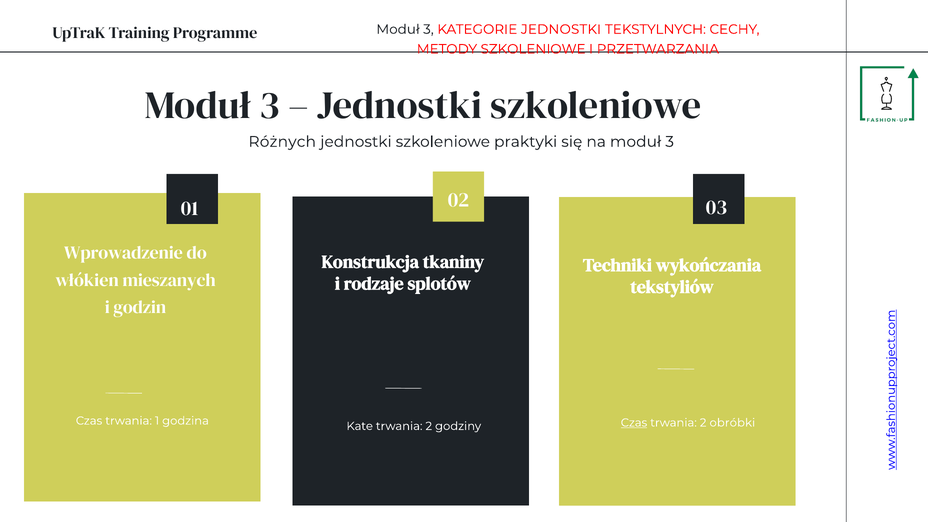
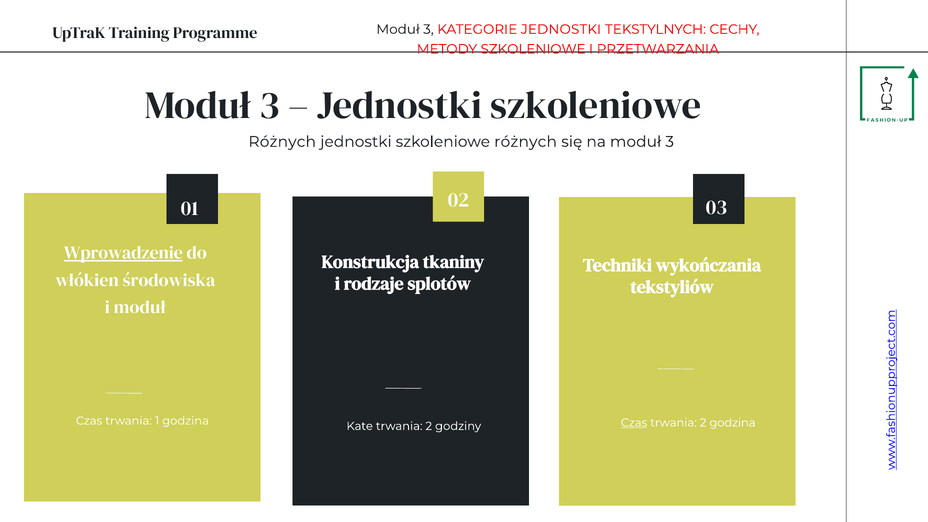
szkoleniowe praktyki: praktyki -> różnych (526, 142)
Wprowadzenie underline: none -> present (123, 253)
mieszanych: mieszanych -> środowiska (169, 280)
i godzin: godzin -> moduł (140, 307)
2 obróbki: obróbki -> godzina (732, 423)
